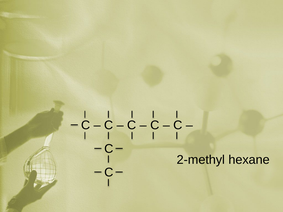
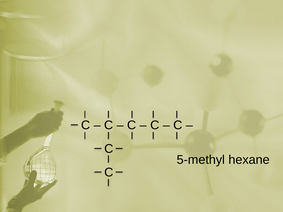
2-methyl: 2-methyl -> 5-methyl (201, 160)
